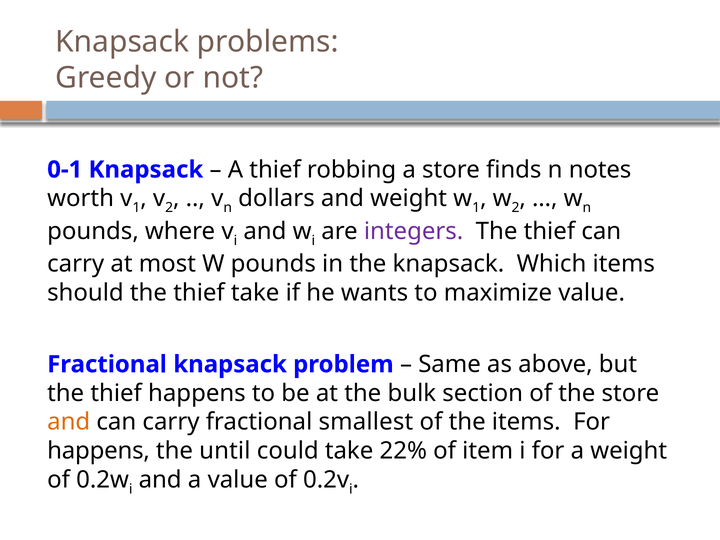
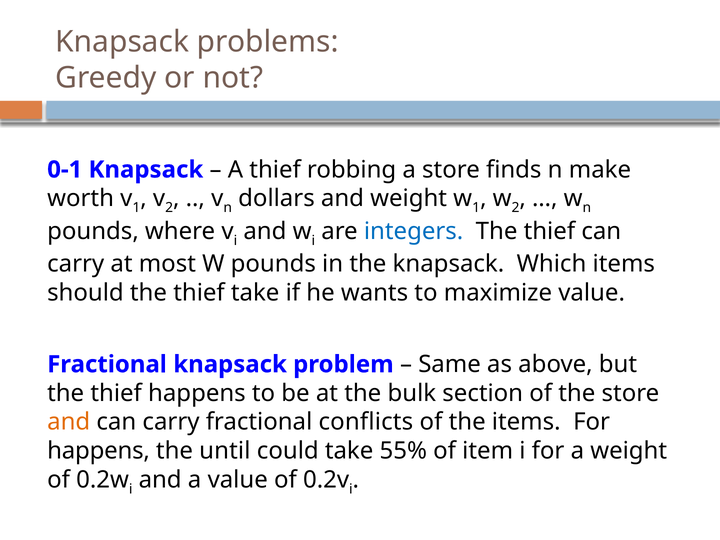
notes: notes -> make (600, 170)
integers colour: purple -> blue (414, 231)
smallest: smallest -> conflicts (366, 422)
22%: 22% -> 55% (403, 451)
